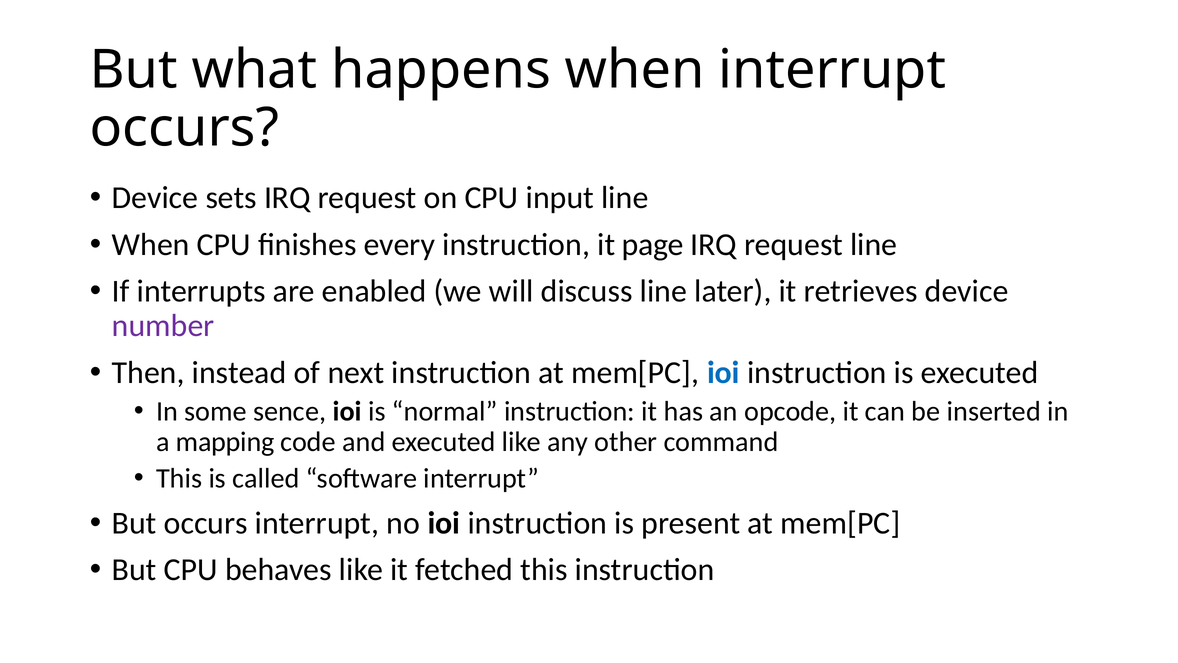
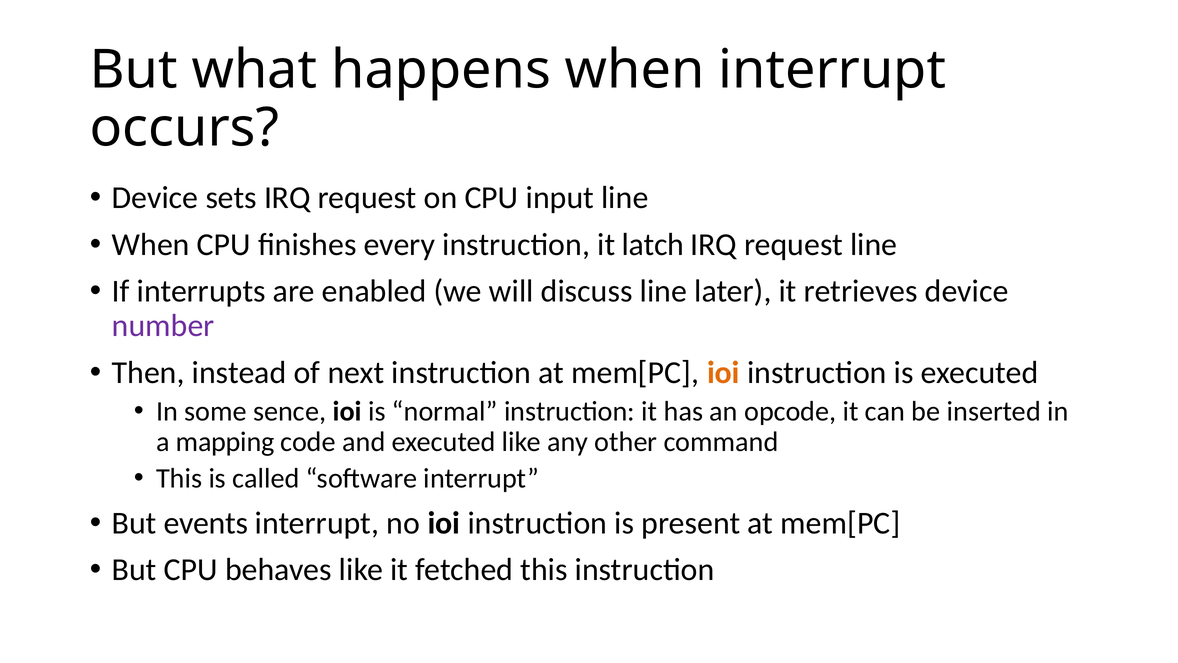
page: page -> latch (653, 245)
ioi colour: blue -> orange (723, 372)
But occurs: occurs -> events (206, 523)
